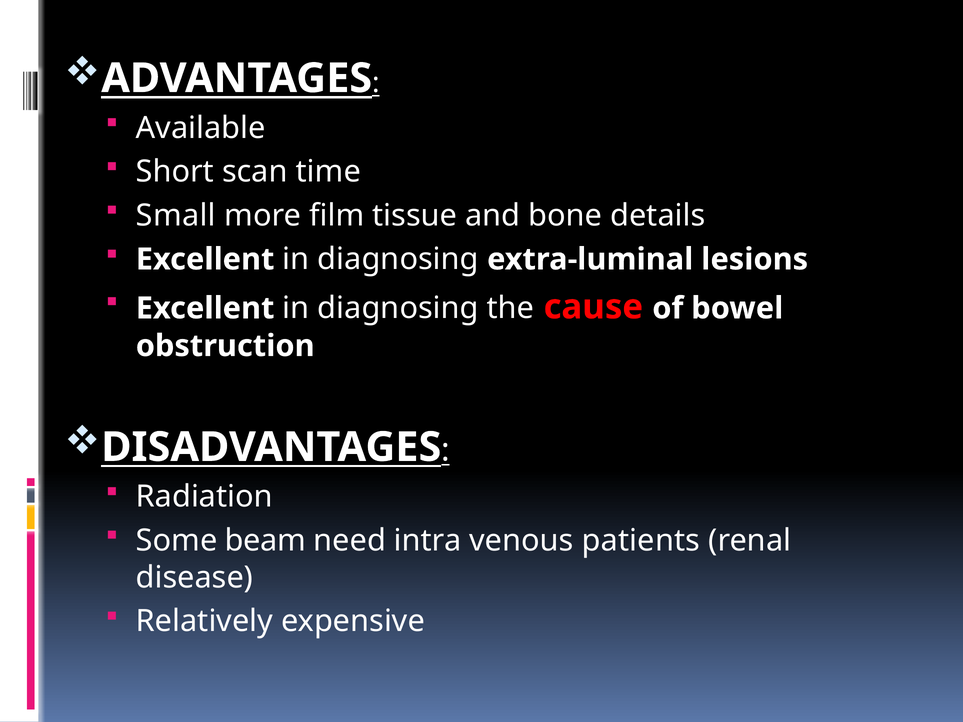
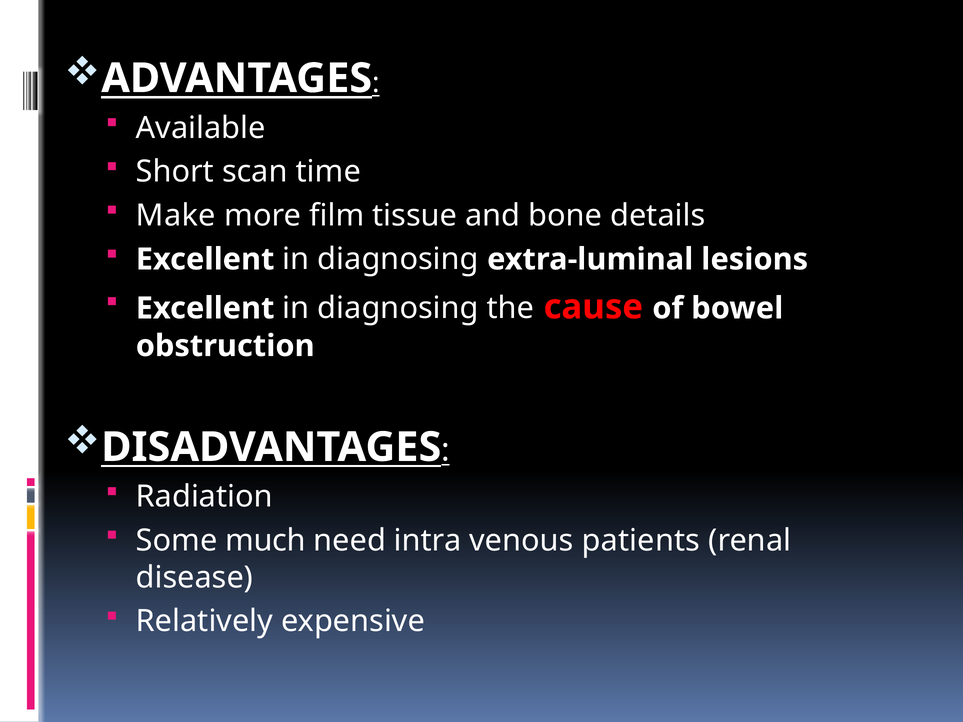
Small: Small -> Make (176, 216)
beam: beam -> much (265, 541)
